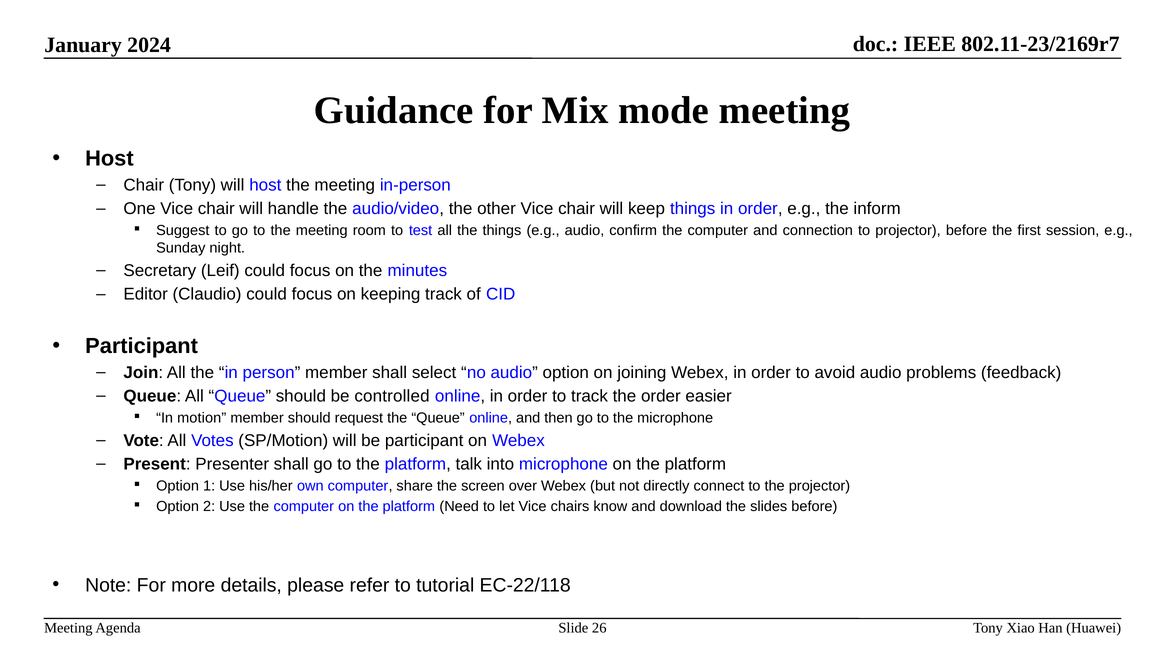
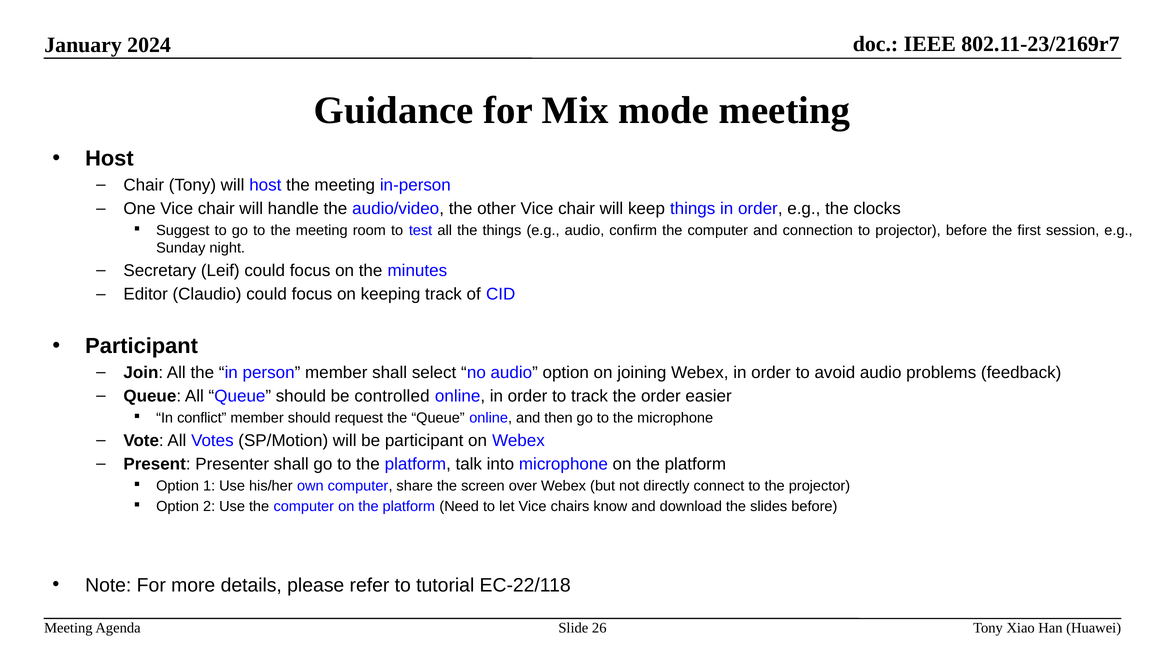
inform: inform -> clocks (877, 209)
motion: motion -> conflict (202, 418)
